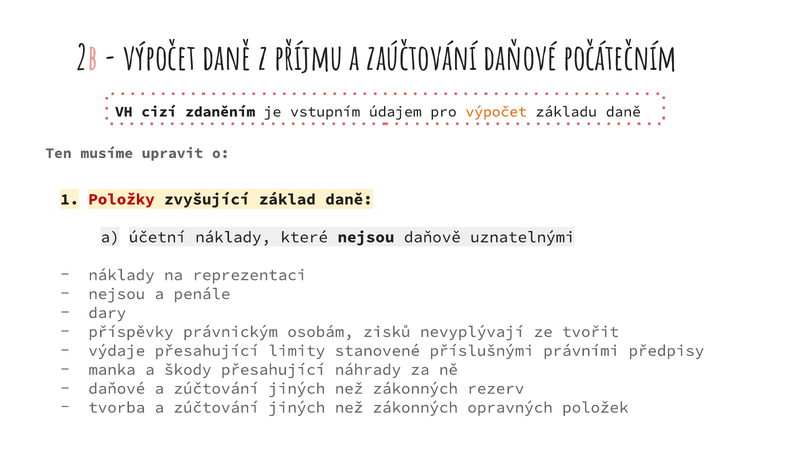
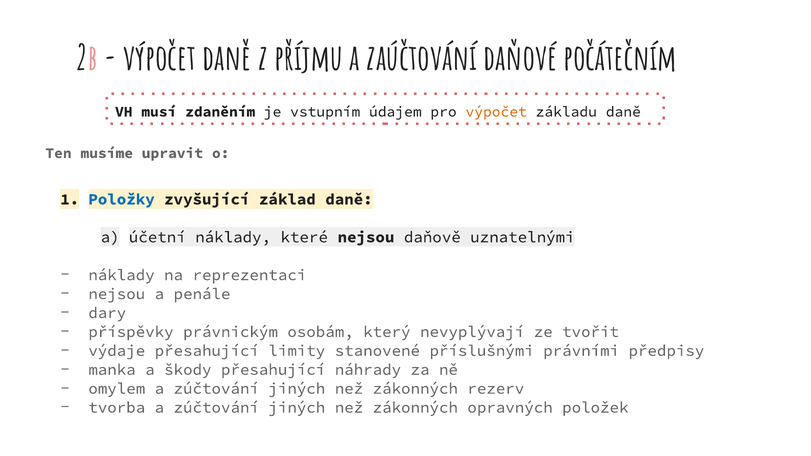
cizí: cizí -> musí (159, 112)
Položky colour: red -> blue (121, 199)
zisků: zisků -> který (387, 332)
daňové: daňové -> omylem (117, 389)
